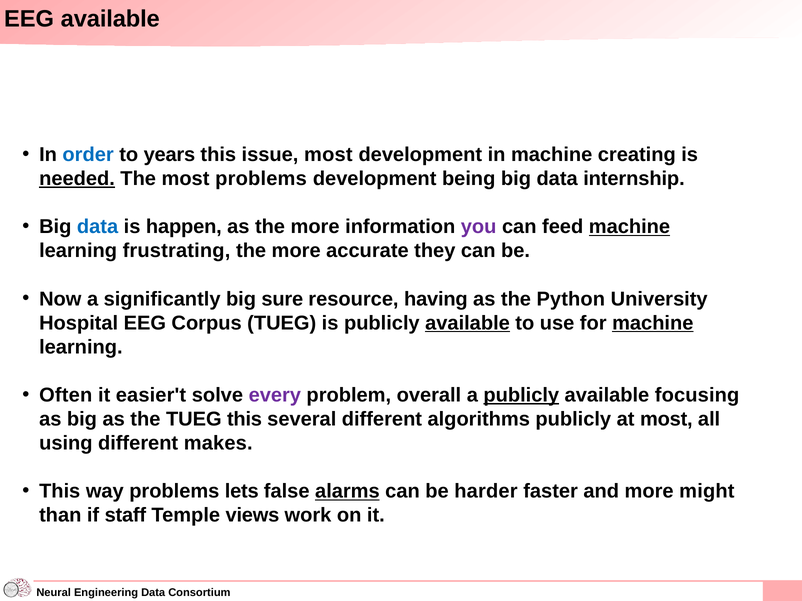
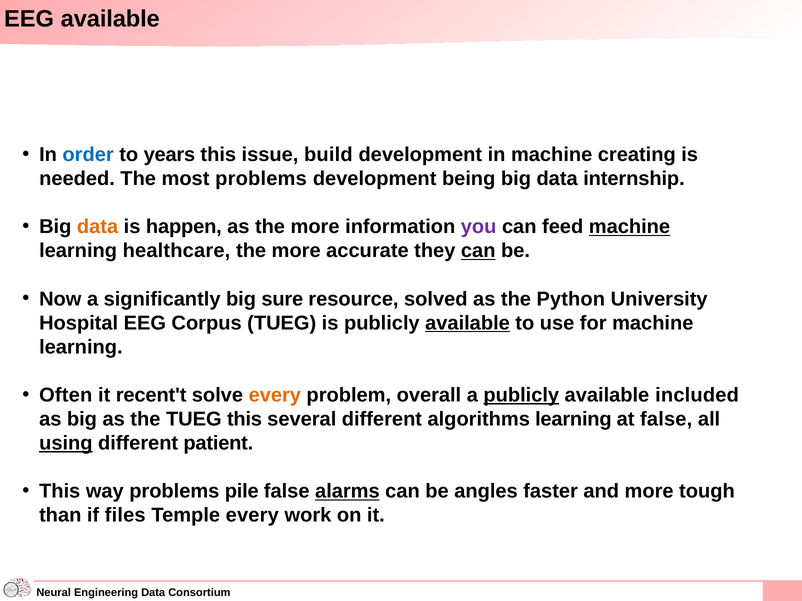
issue most: most -> build (328, 155)
needed underline: present -> none (77, 179)
data colour: blue -> orange (98, 227)
frustrating: frustrating -> healthcare (176, 251)
can underline: none -> present (478, 251)
having: having -> solved (436, 299)
machine underline: present -> none (653, 323)
easier't: easier't -> recent't (151, 395)
every colour: purple -> orange (275, 395)
focusing: focusing -> included (697, 395)
algorithms publicly: publicly -> learning (573, 419)
at most: most -> false (666, 419)
using underline: none -> present (66, 444)
makes: makes -> patient (218, 444)
lets: lets -> pile (242, 492)
harder: harder -> angles (486, 492)
might: might -> tough (707, 492)
staff: staff -> files (125, 516)
Temple views: views -> every (252, 516)
